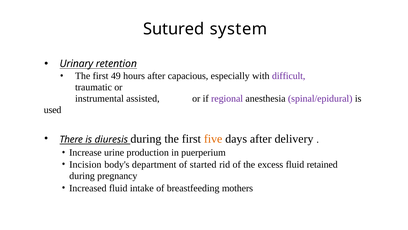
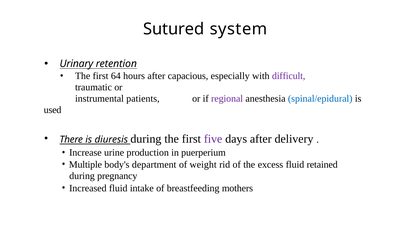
49: 49 -> 64 (116, 76)
assisted: assisted -> patients (143, 99)
spinal/epidural colour: purple -> blue (320, 99)
five colour: orange -> purple (213, 139)
Incision: Incision -> Multiple (85, 165)
started: started -> weight (203, 165)
